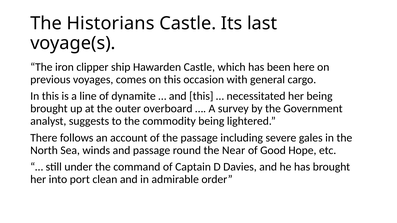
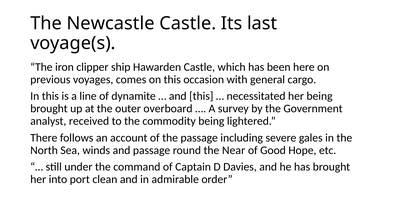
Historians: Historians -> Newcastle (111, 24)
suggests: suggests -> received (89, 121)
